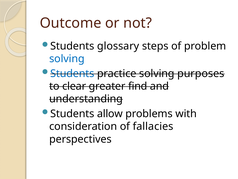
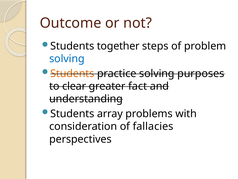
glossary: glossary -> together (118, 46)
Students colour: blue -> orange (72, 73)
find: find -> fact (138, 86)
allow: allow -> array (110, 113)
